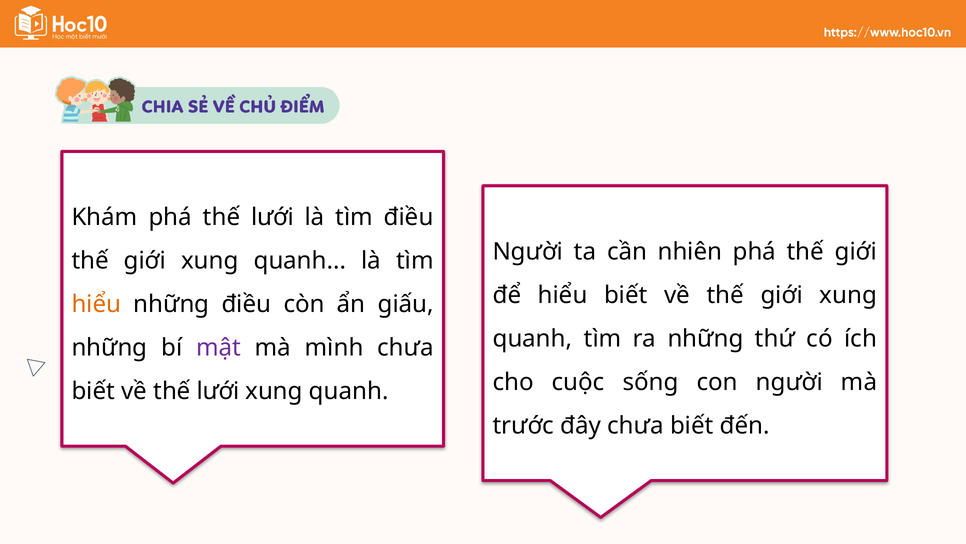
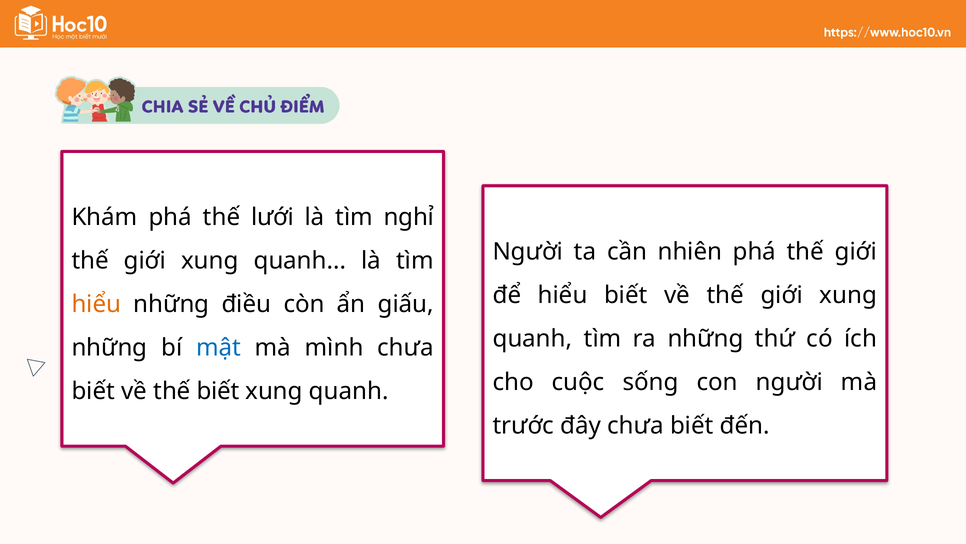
tìm điều: điều -> nghỉ (409, 217)
mật colour: purple -> blue (219, 348)
về thế lưới: lưới -> biết (218, 391)
